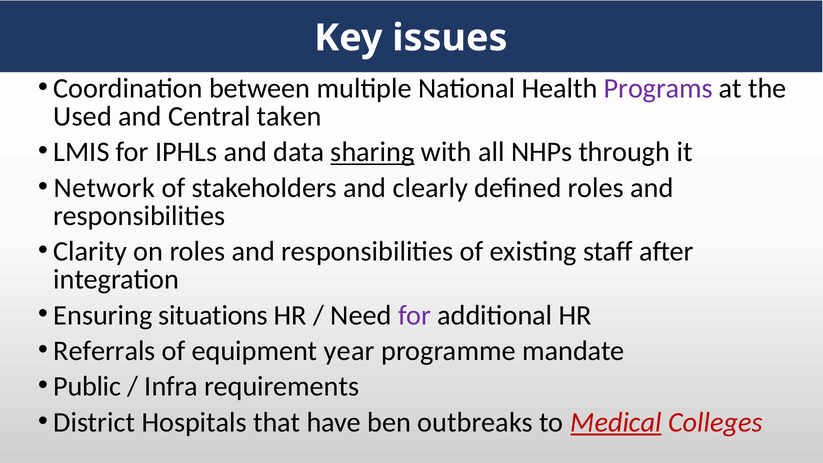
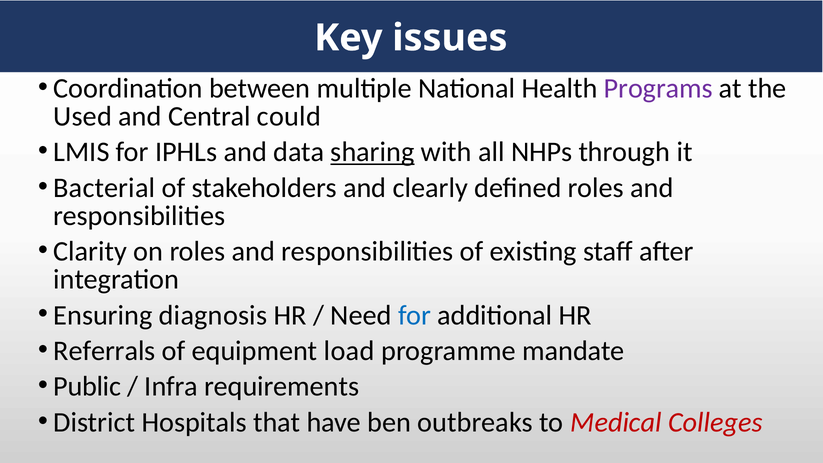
taken: taken -> could (289, 116)
Network: Network -> Bacterial (104, 188)
situations: situations -> diagnosis (213, 315)
for colour: purple -> blue (415, 315)
year: year -> load (349, 351)
Medical underline: present -> none (616, 422)
